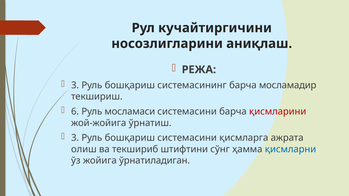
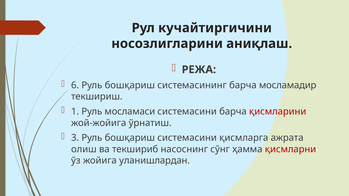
3: 3 -> 6 (75, 85)
6: 6 -> 1 (75, 112)
штифтини: штифтини -> насоснинг (184, 149)
қисмларни colour: blue -> red (290, 149)
ўрнатиладиган: ўрнатиладиган -> уланишлардан (155, 161)
